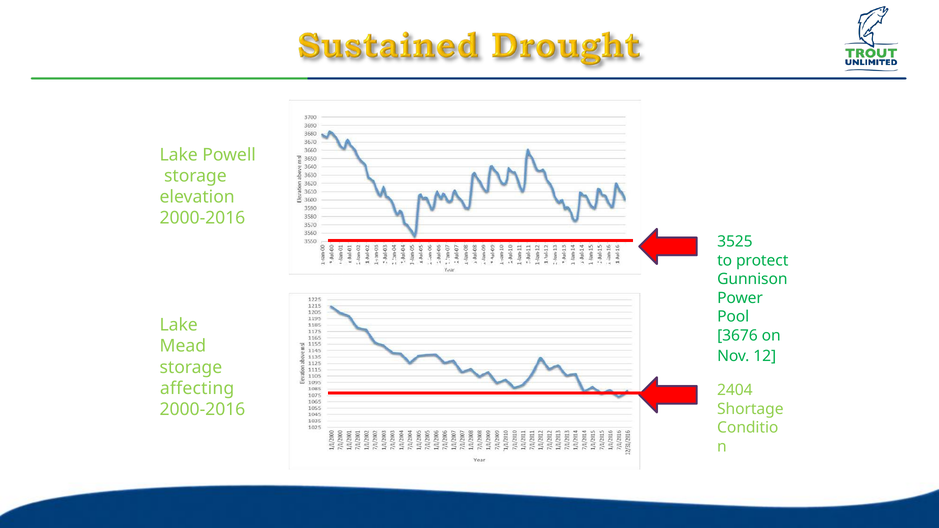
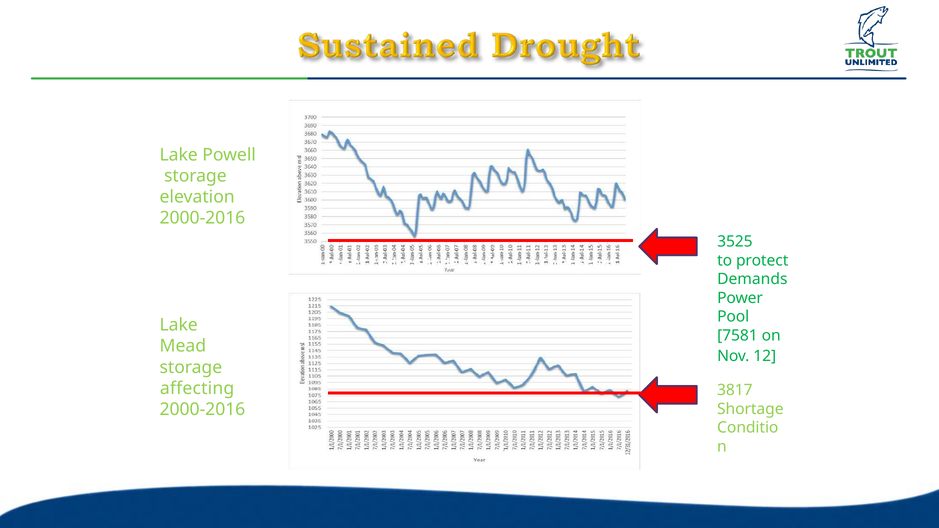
Gunnison: Gunnison -> Demands (752, 279)
3676: 3676 -> 7581 (737, 336)
2404: 2404 -> 3817 (735, 390)
